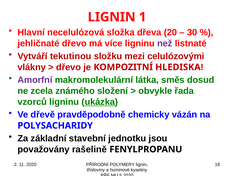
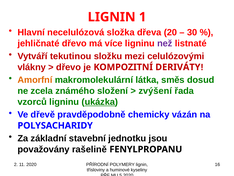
HLEDISKA: HLEDISKA -> DERIVÁTY (178, 67)
Amorfní colour: purple -> orange (35, 80)
obvykle: obvykle -> zvýšení (155, 91)
